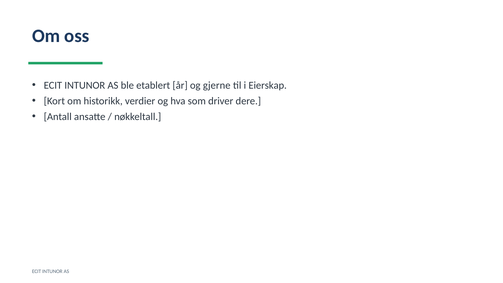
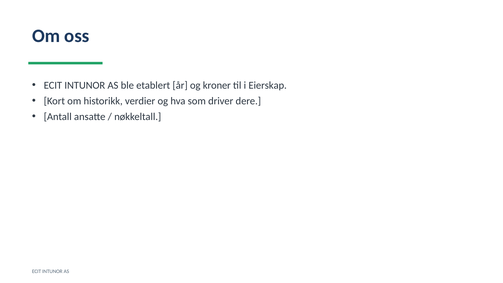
gjerne: gjerne -> kroner (217, 85)
